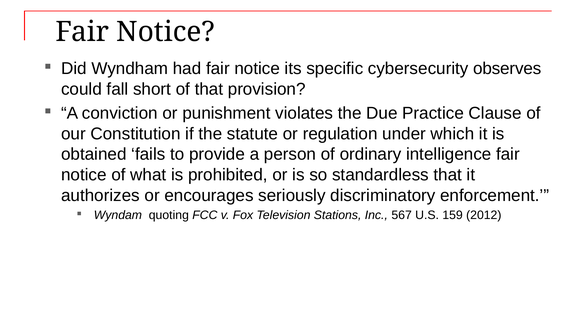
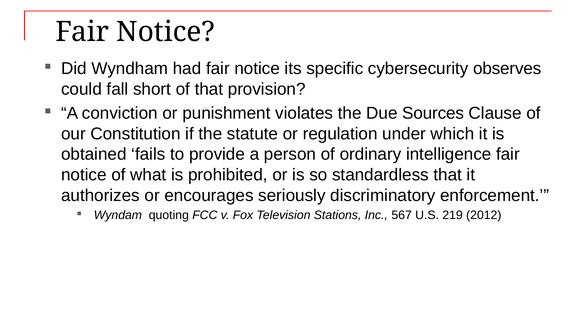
Practice: Practice -> Sources (433, 113)
159: 159 -> 219 (453, 215)
